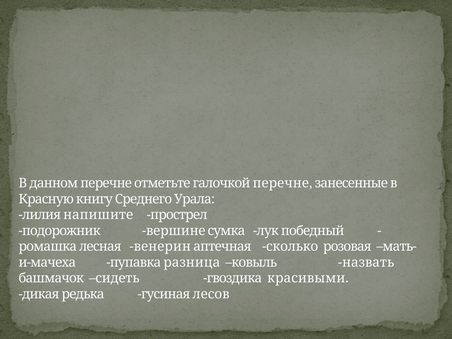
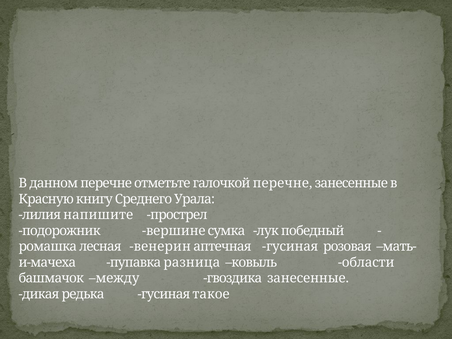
аптечная сколько: сколько -> гусиная (290, 247)
назвать: назвать -> области (366, 262)
сидеть: сидеть -> между (114, 278)
гвоздика красивыми: красивыми -> занесенные (308, 278)
лесов: лесов -> такое (211, 294)
